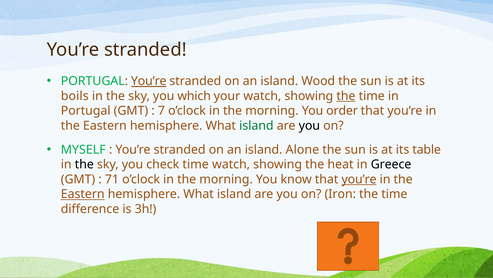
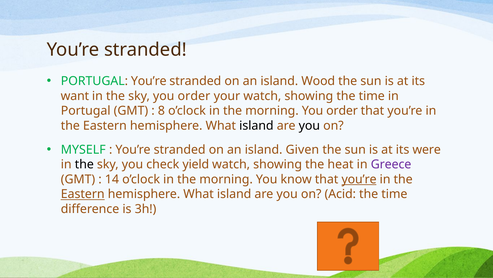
You’re underline: present -> none (149, 81)
boils: boils -> want (75, 96)
sky you which: which -> order (194, 96)
the underline: present -> none (346, 96)
7: 7 -> 8 (161, 111)
island colour: green -> black (256, 125)
Alone: Alone -> Given (302, 149)
table: table -> were (427, 149)
check time: time -> yield (196, 164)
Greece colour: black -> purple (391, 164)
71: 71 -> 14 (112, 179)
Iron: Iron -> Acid (340, 194)
